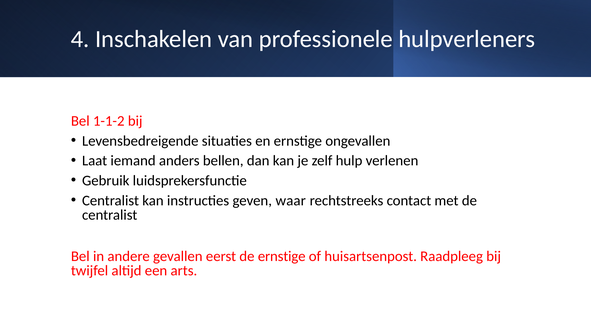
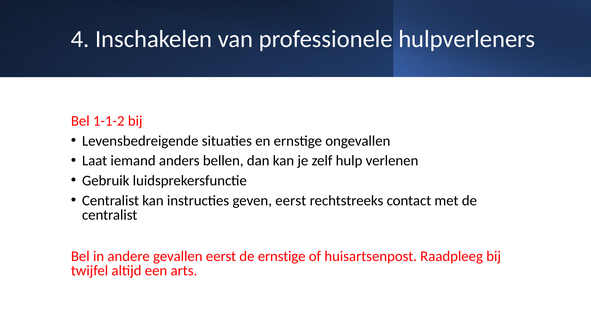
geven waar: waar -> eerst (291, 201)
